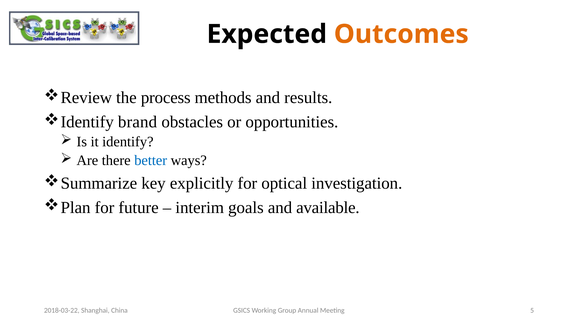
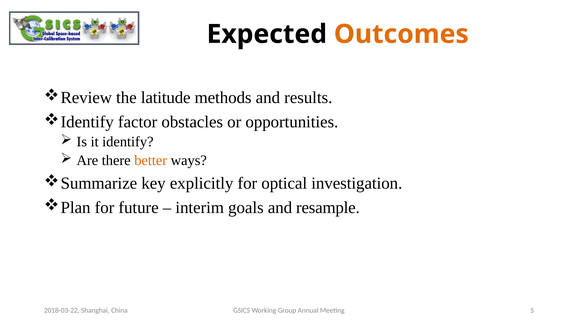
process: process -> latitude (166, 98)
brand: brand -> factor (138, 122)
better colour: blue -> orange (151, 160)
available: available -> resample (328, 208)
